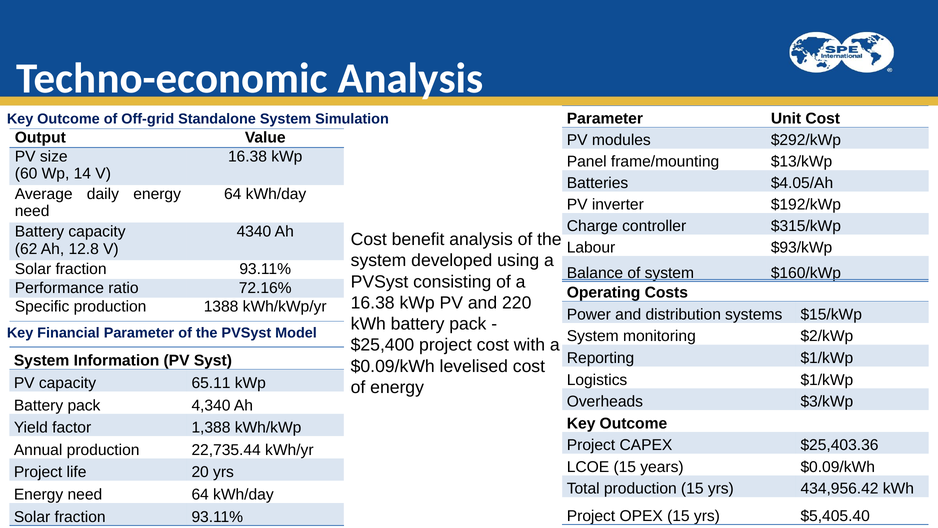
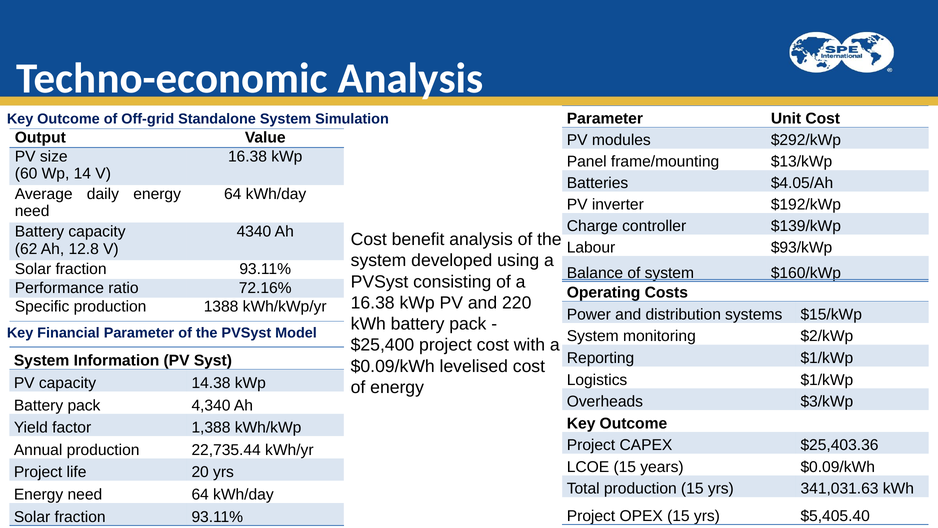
$315/kWp: $315/kWp -> $139/kWp (806, 226)
65.11: 65.11 -> 14.38 (211, 383)
434,956.42: 434,956.42 -> 341,031.63 (840, 488)
